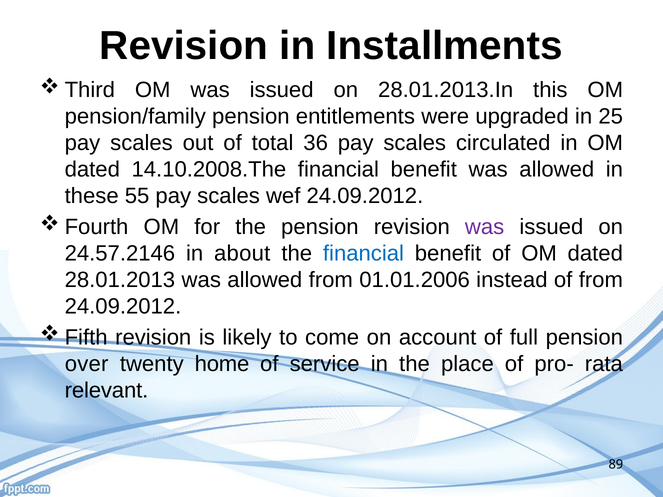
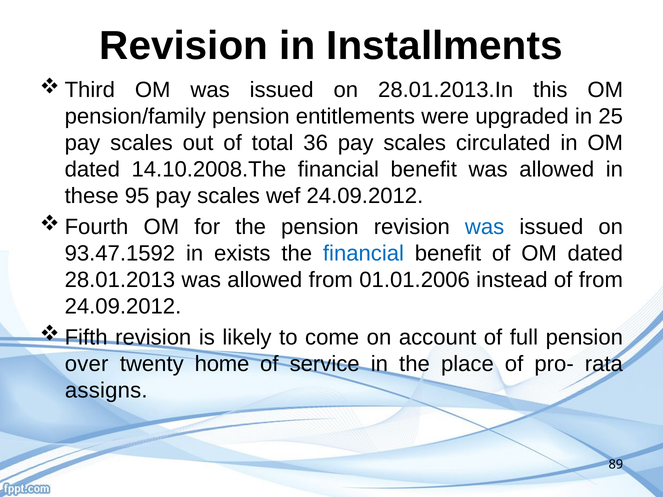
55: 55 -> 95 (137, 196)
was colour: purple -> blue (485, 227)
24.57.2146: 24.57.2146 -> 93.47.1592 (120, 253)
about: about -> exists (242, 253)
relevant: relevant -> assigns (106, 391)
